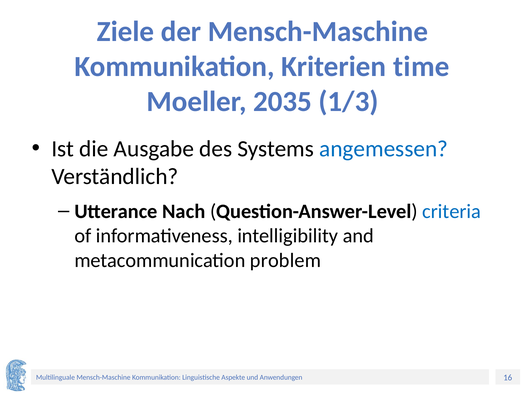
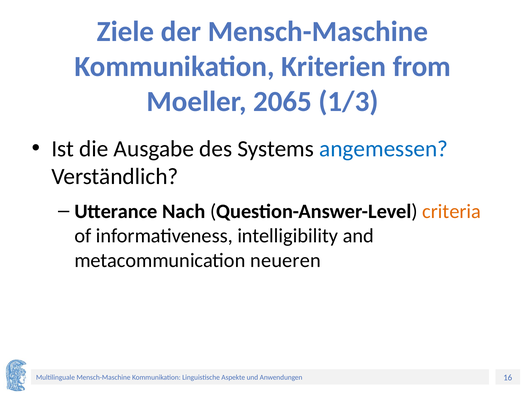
time: time -> from (422, 66)
2035: 2035 -> 2065 (283, 101)
criteria colour: blue -> orange (452, 211)
problem: problem -> neueren (286, 260)
